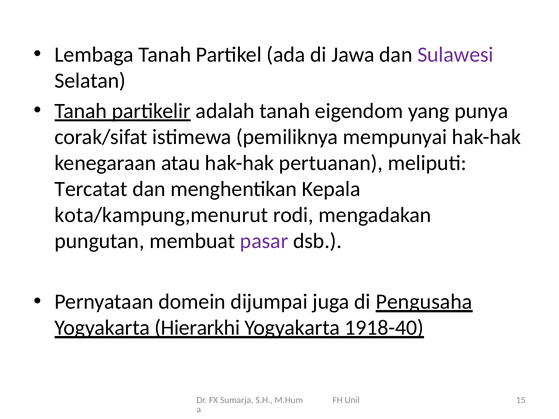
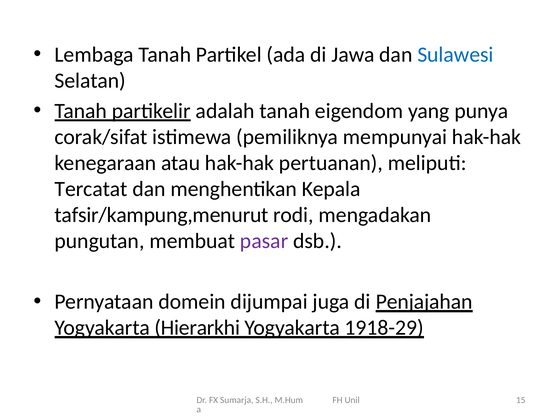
Sulawesi colour: purple -> blue (455, 55)
kota/kampung,menurut: kota/kampung,menurut -> tafsir/kampung,menurut (162, 215)
Pengusaha: Pengusaha -> Penjajahan (424, 302)
1918-40: 1918-40 -> 1918-29 (384, 328)
